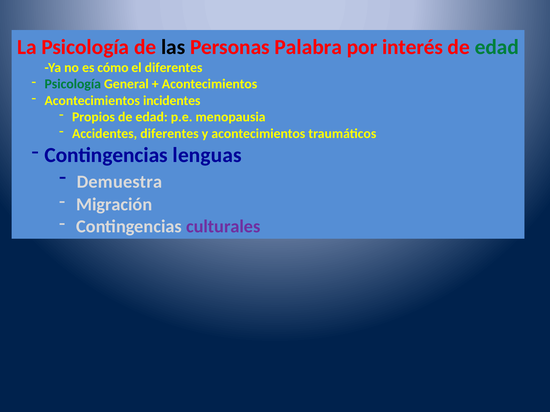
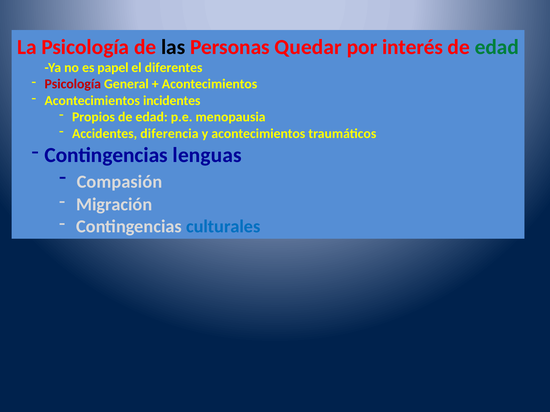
Palabra: Palabra -> Quedar (308, 47)
cómo: cómo -> papel (113, 68)
Psicología colour: green -> red (73, 84)
Accidentes diferentes: diferentes -> diferencia (169, 134)
Demuestra: Demuestra -> Compasión (120, 182)
culturales colour: purple -> blue (223, 227)
